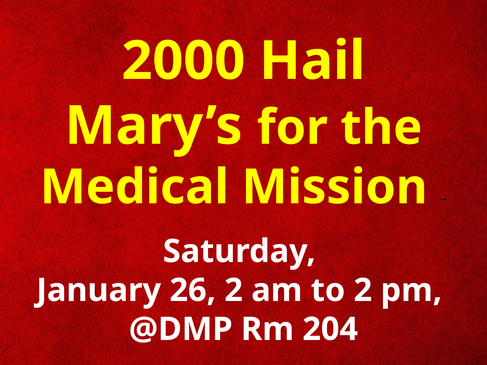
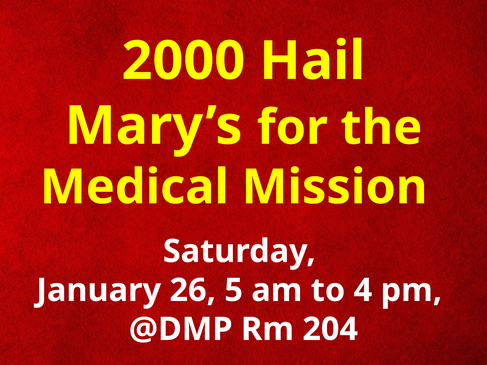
26 2: 2 -> 5 (234, 290)
to 2: 2 -> 4 (363, 290)
